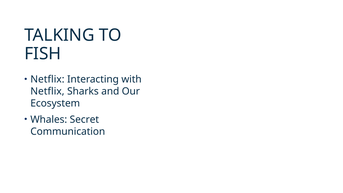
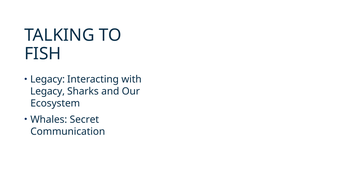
Netflix: Netflix -> Legacy (48, 79)
Netflix: Netflix -> Legacy (48, 91)
